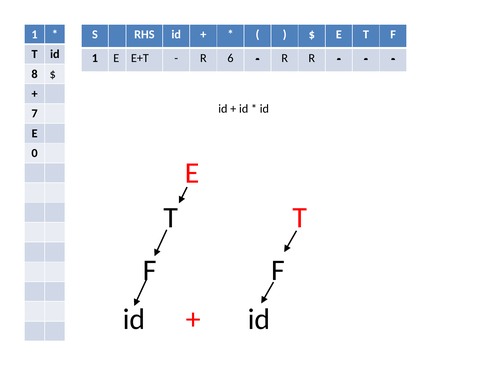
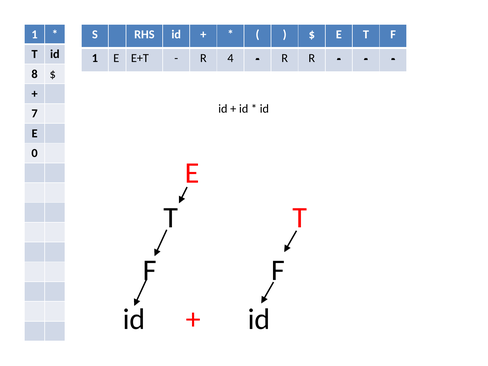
6: 6 -> 4 (230, 58)
